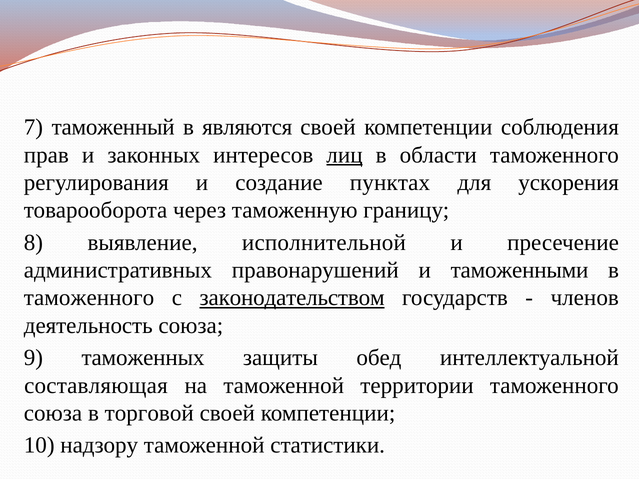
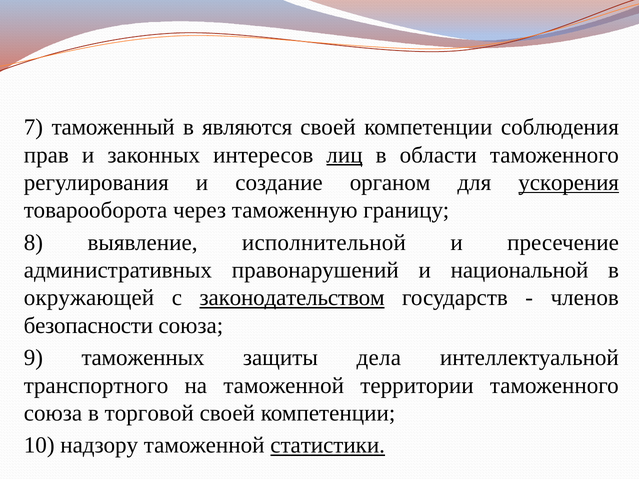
пунктах: пунктах -> органом (390, 183)
ускорения underline: none -> present (569, 183)
таможенными: таможенными -> национальной (520, 270)
таможенного: таможенного -> окружающей (89, 298)
деятельность: деятельность -> безопасности (88, 326)
обед: обед -> дела (379, 358)
составляющая: составляющая -> транспортного (96, 386)
статистики underline: none -> present (328, 446)
